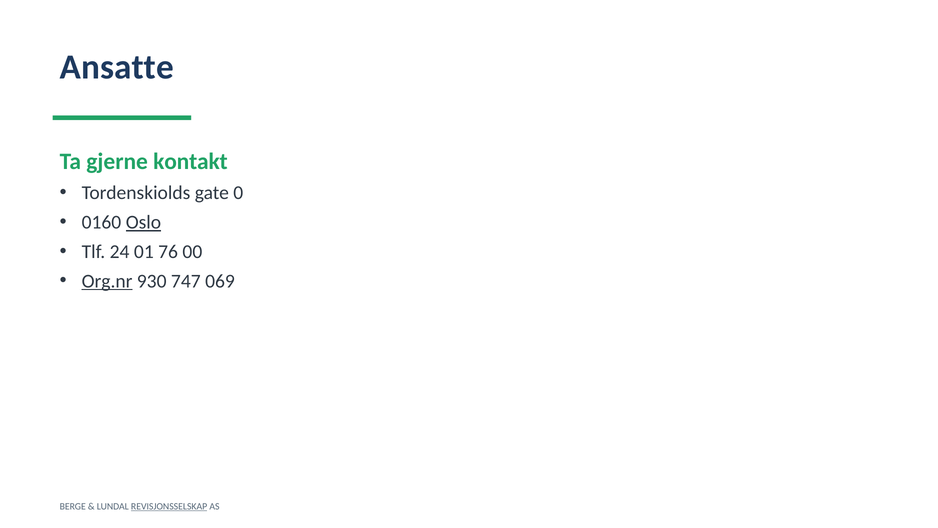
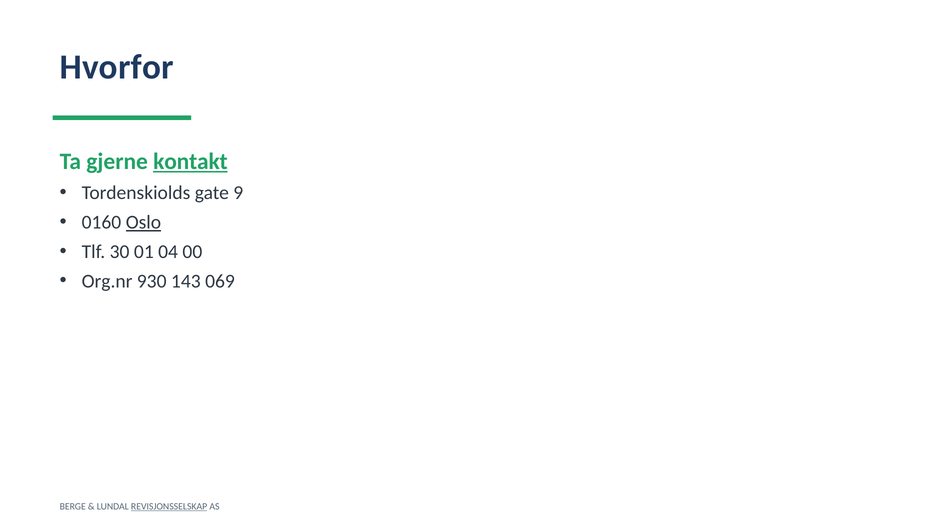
Ansatte: Ansatte -> Hvorfor (117, 67)
kontakt underline: none -> present (190, 161)
0: 0 -> 9 (238, 193)
24: 24 -> 30 (120, 252)
76: 76 -> 04 (168, 252)
Org.nr underline: present -> none (107, 281)
747: 747 -> 143 (186, 281)
